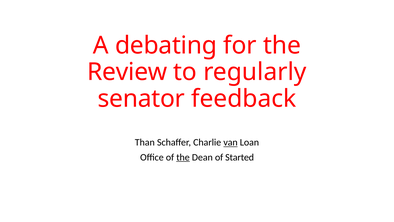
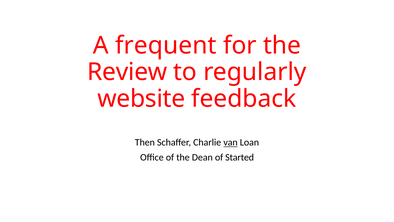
debating: debating -> frequent (166, 45)
senator: senator -> website (141, 98)
Than: Than -> Then (145, 142)
the underline: present -> none (183, 157)
